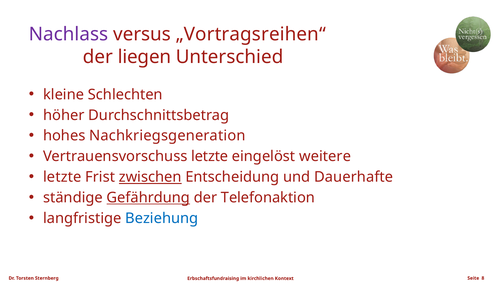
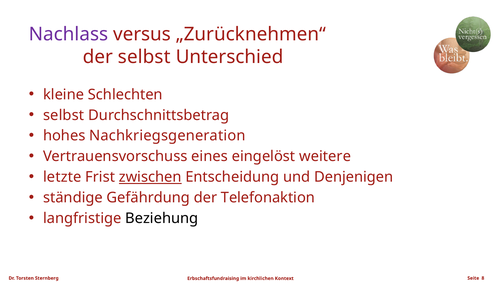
„Vortragsreihen“: „Vortragsreihen“ -> „Zurücknehmen“ (251, 34)
der liegen: liegen -> selbst (144, 57)
höher: höher -> selbst (64, 115)
Vertrauensvorschuss letzte: letzte -> eines (210, 156)
Dauerhafte: Dauerhafte -> Denjenigen (354, 177)
Gefährdung underline: present -> none (148, 197)
Beziehung colour: blue -> black (162, 218)
